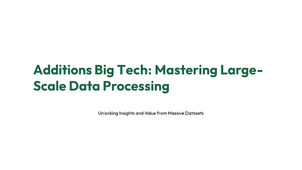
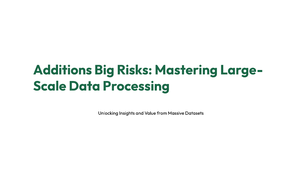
Tech: Tech -> Risks (135, 70)
